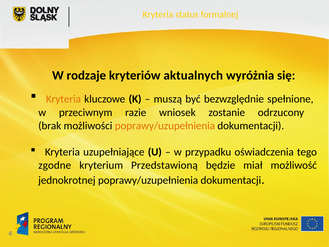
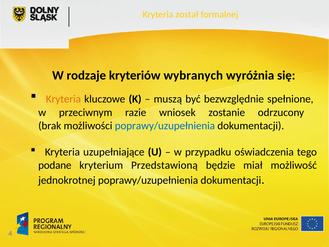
status: status -> został (187, 15)
aktualnych: aktualnych -> wybranych (193, 75)
poprawy/uzupełnienia colour: orange -> blue (165, 126)
zgodne: zgodne -> podane (55, 165)
